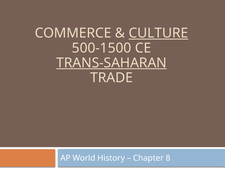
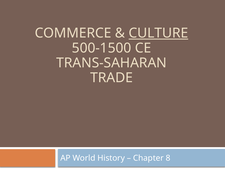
TRANS-SAHARAN underline: present -> none (112, 63)
